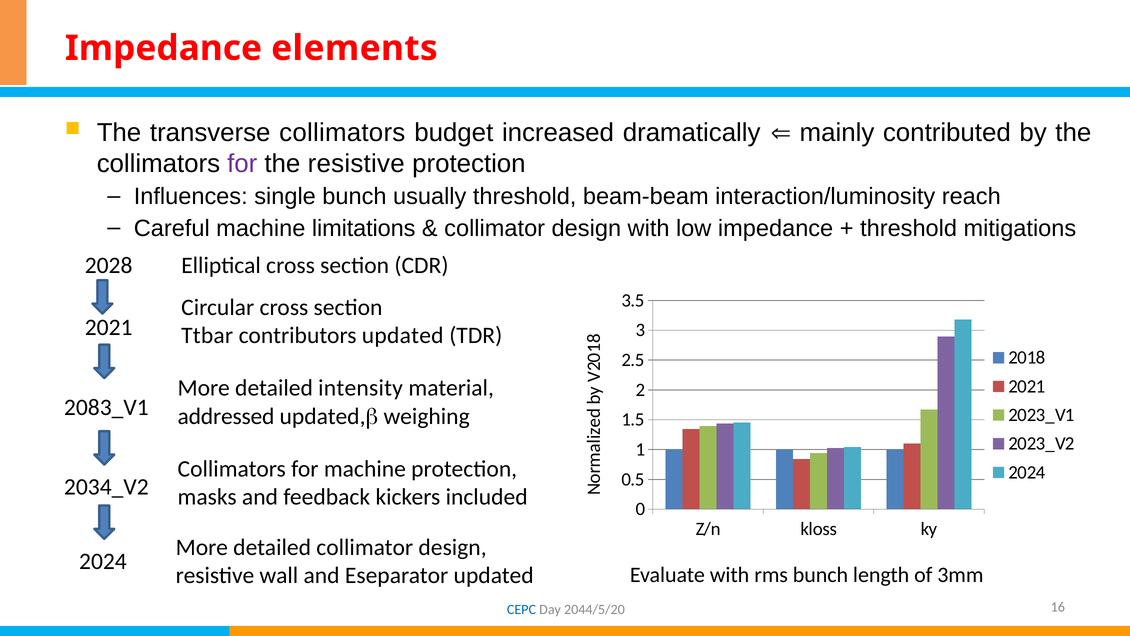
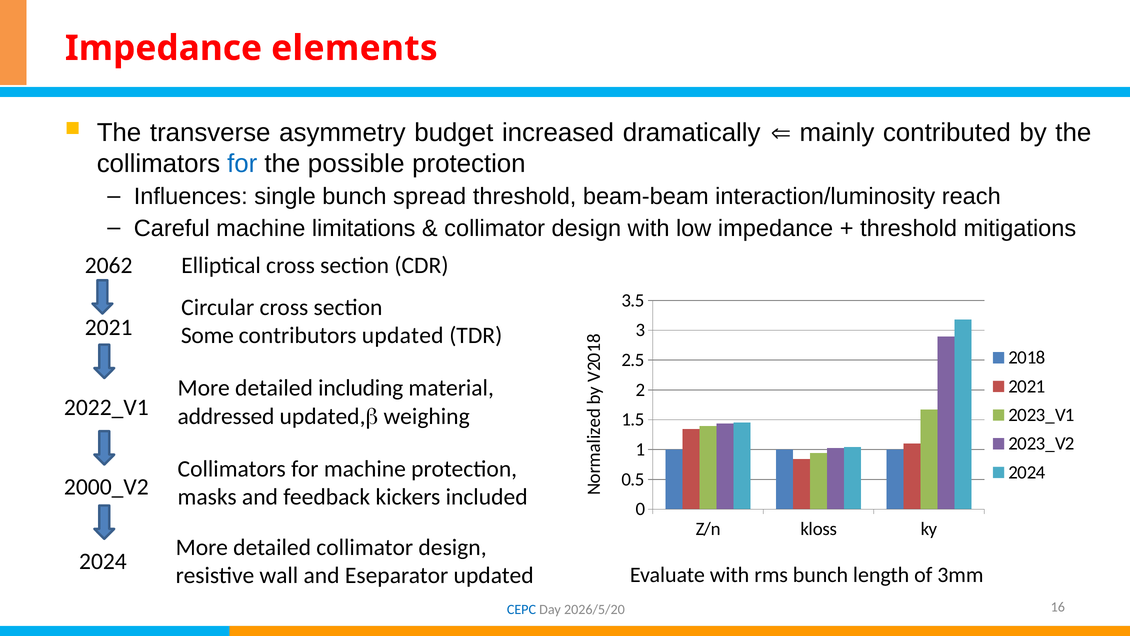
transverse collimators: collimators -> asymmetry (342, 132)
for colour: purple -> blue (242, 163)
the resistive: resistive -> possible (356, 163)
usually: usually -> spread (430, 197)
2028: 2028 -> 2062 (109, 265)
Ttbar: Ttbar -> Some (207, 335)
intensity: intensity -> including (361, 388)
2083_V1: 2083_V1 -> 2022_V1 (106, 407)
2034_V2: 2034_V2 -> 2000_V2 (106, 487)
2044/5/20: 2044/5/20 -> 2026/5/20 (594, 609)
